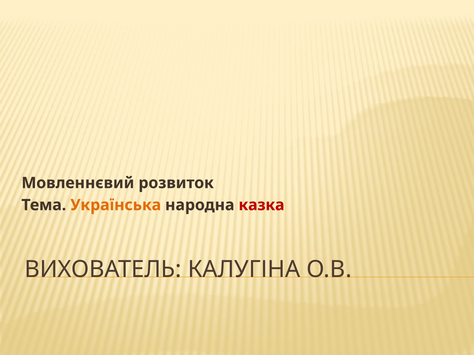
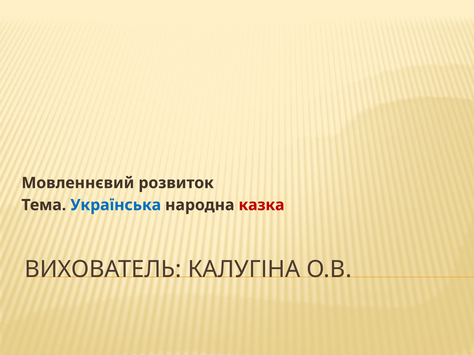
Українська colour: orange -> blue (116, 205)
